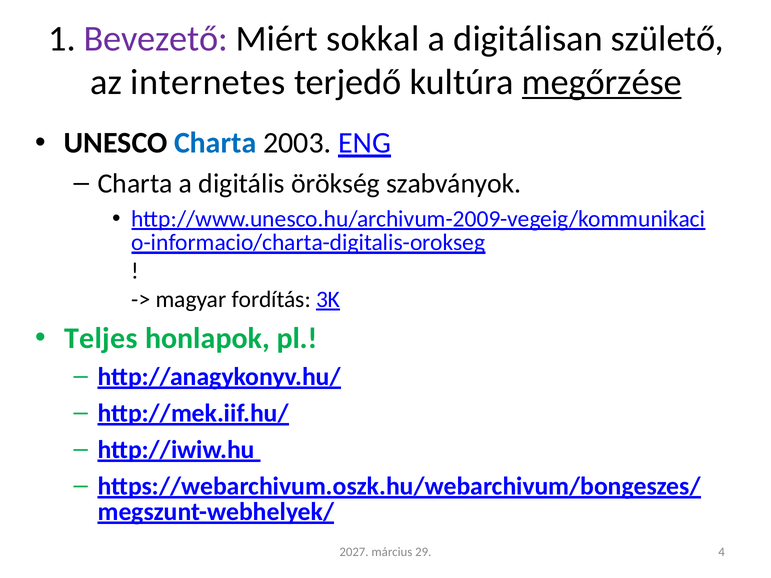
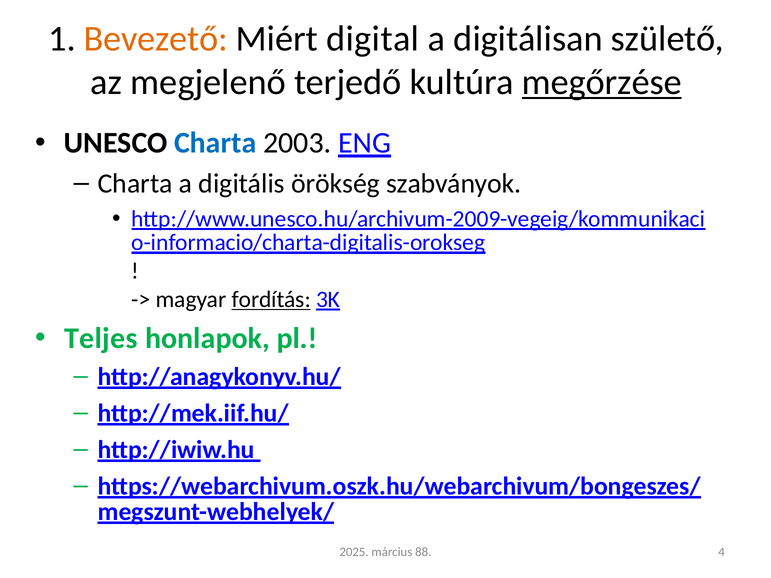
Bevezető colour: purple -> orange (156, 39)
sokkal: sokkal -> digital (373, 39)
internetes: internetes -> megjelenő (208, 82)
fordítás underline: none -> present (271, 300)
2027: 2027 -> 2025 (354, 552)
29: 29 -> 88 (423, 552)
